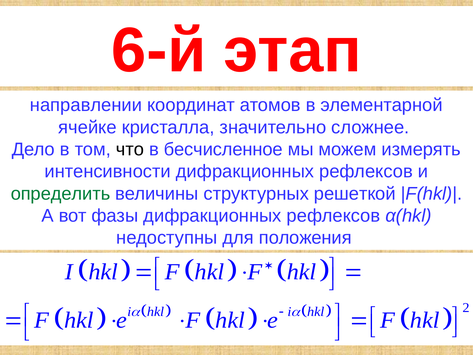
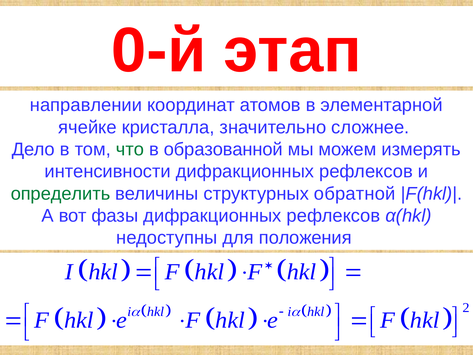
6-й: 6-й -> 0-й (159, 51)
что colour: black -> green (130, 149)
бесчисленное: бесчисленное -> образованной (223, 149)
решеткой: решеткой -> обратной (355, 194)
